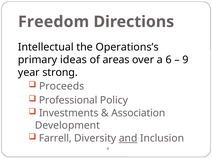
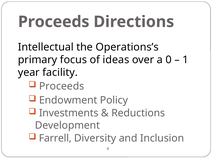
Freedom: Freedom -> Proceeds (54, 22)
ideas: ideas -> focus (73, 60)
areas: areas -> ideas (116, 60)
6: 6 -> 0 (169, 60)
9: 9 -> 1 (185, 60)
strong: strong -> facility (60, 72)
Professional: Professional -> Endowment (68, 100)
Association: Association -> Reductions (138, 113)
and underline: present -> none (128, 138)
